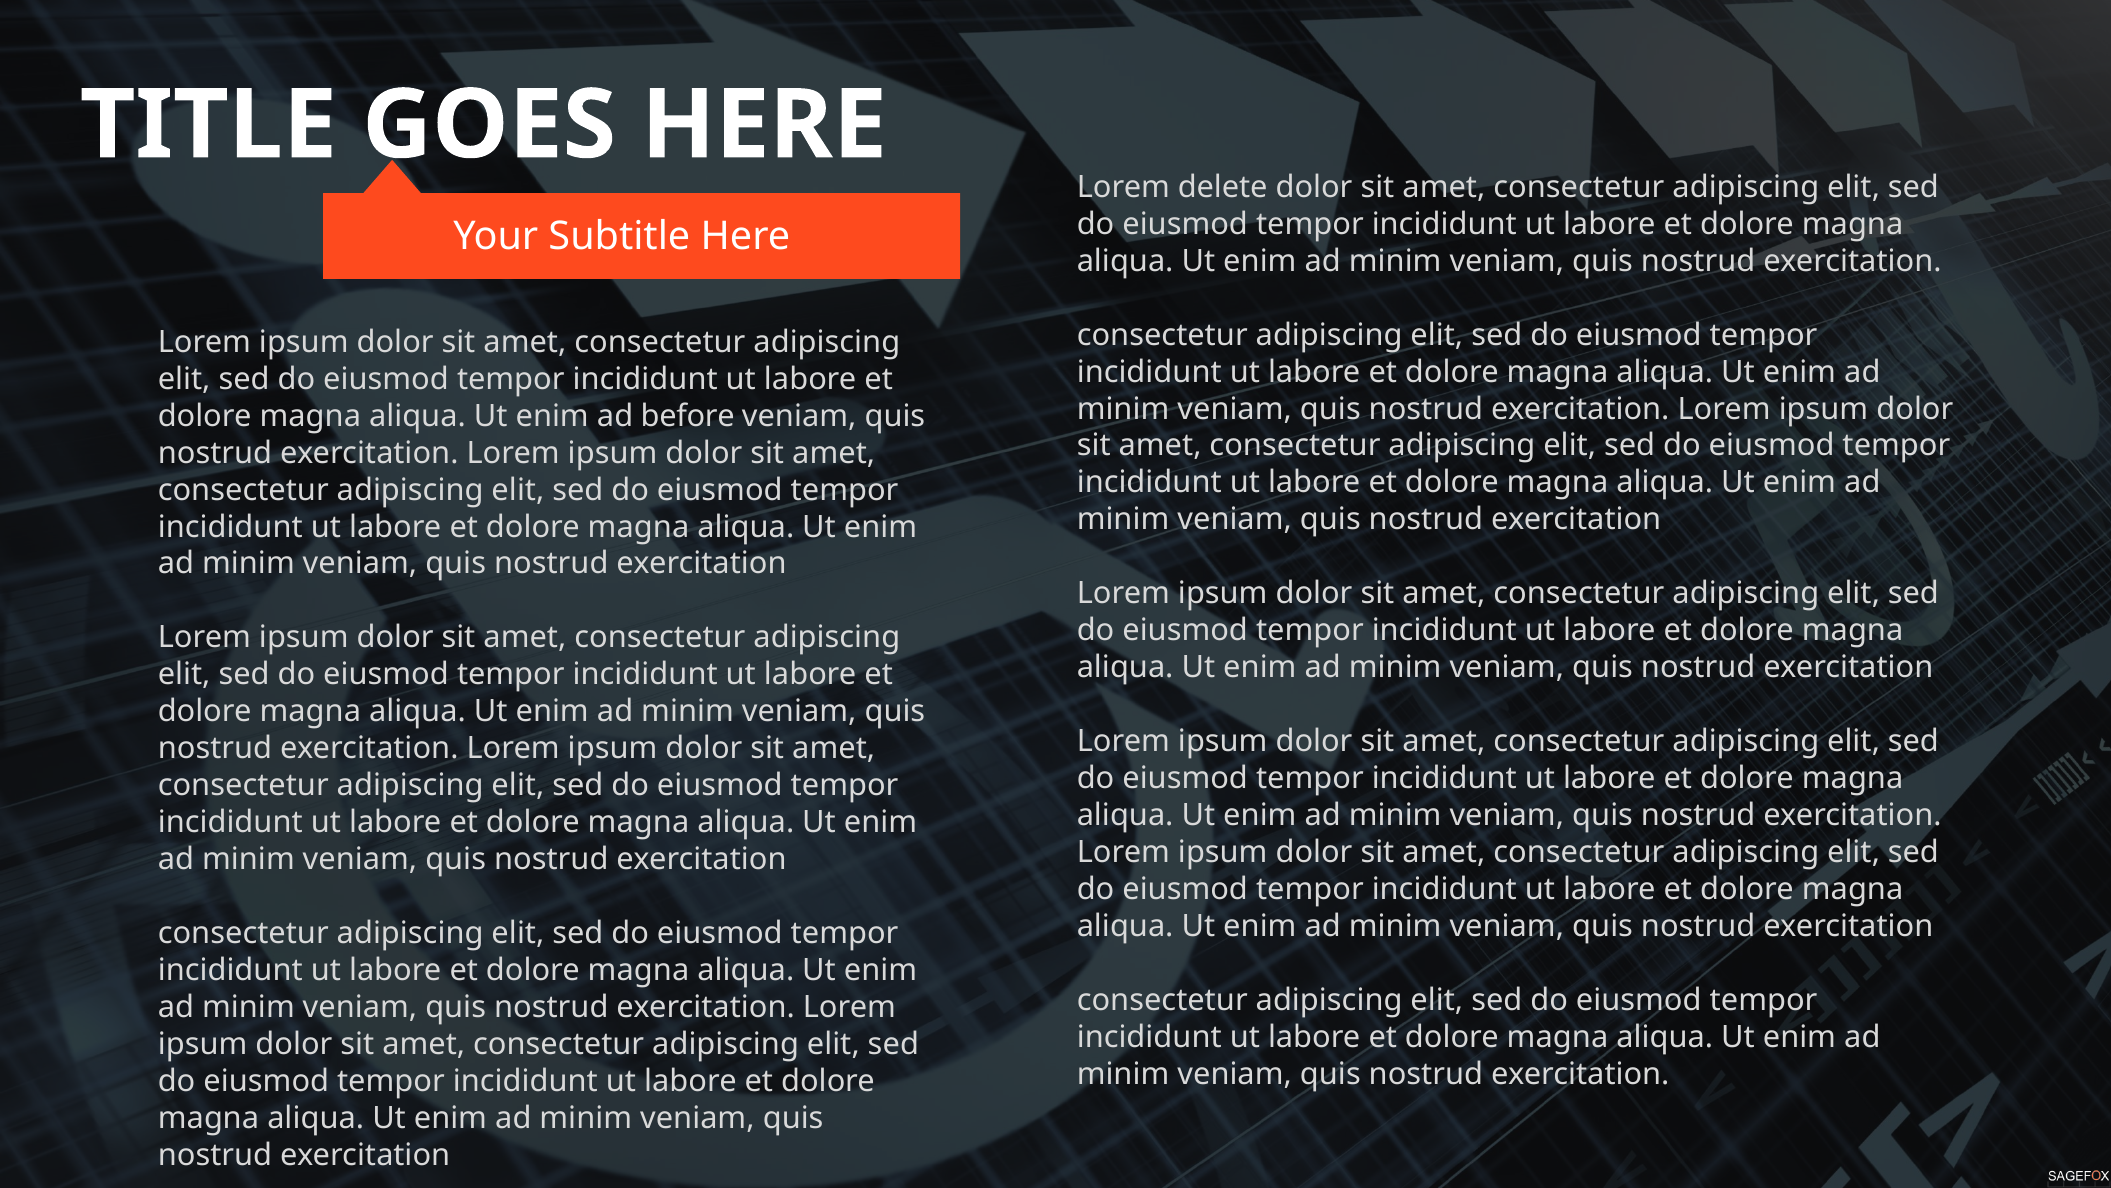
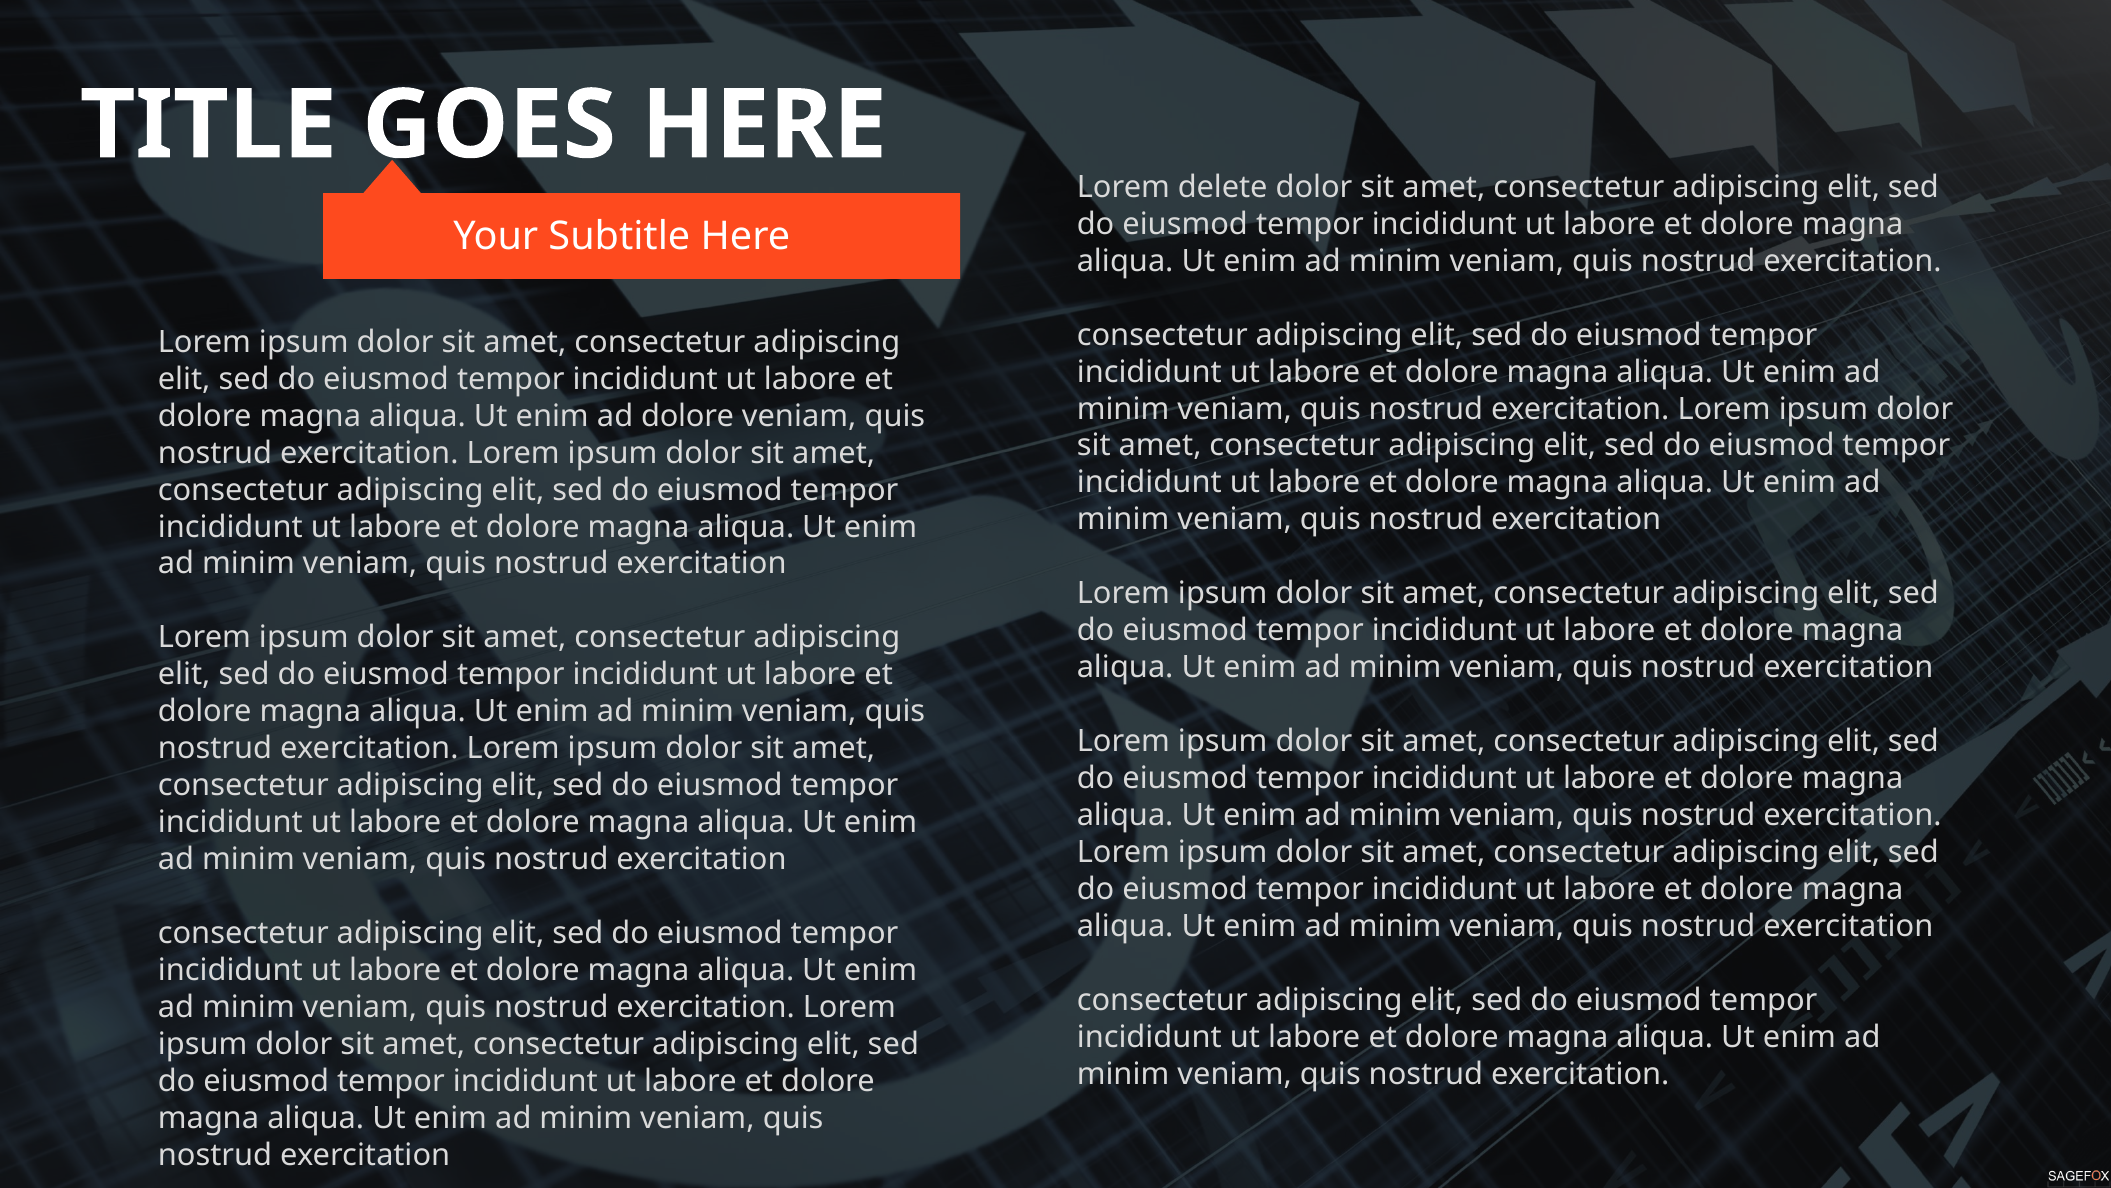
ad before: before -> dolore (688, 416)
